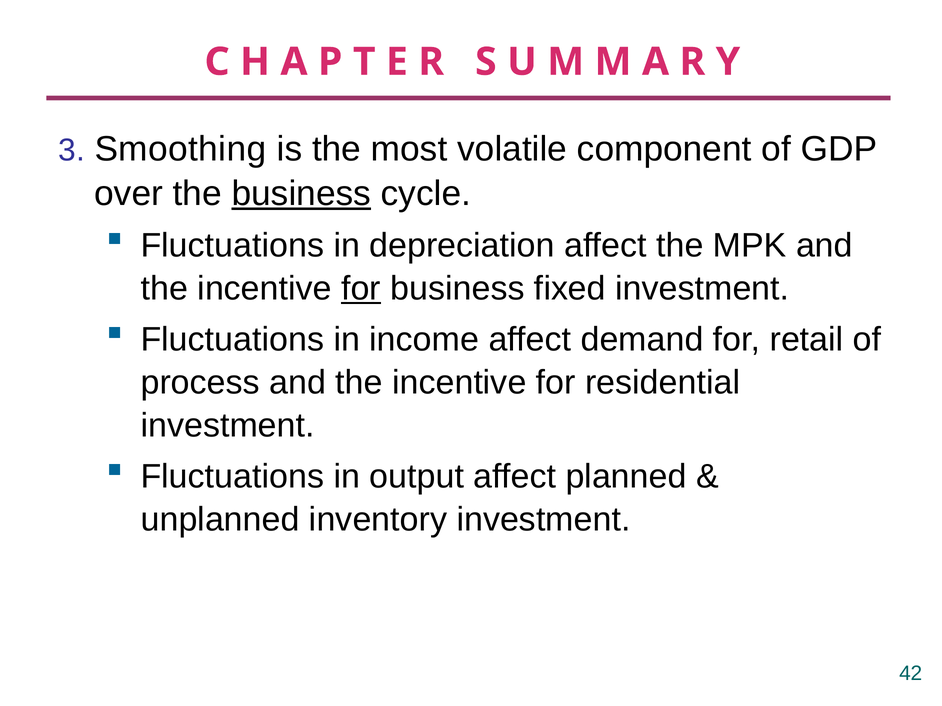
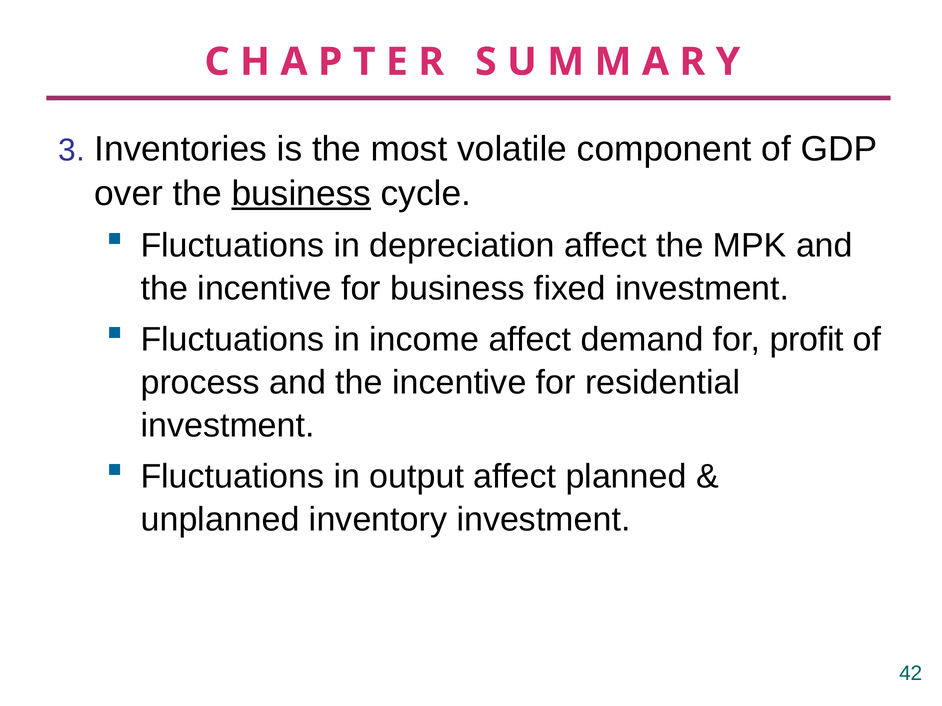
Smoothing: Smoothing -> Inventories (181, 149)
for underline: present -> none (361, 289)
retail: retail -> profit (807, 340)
